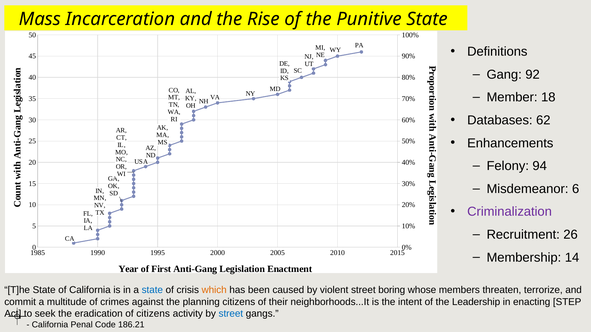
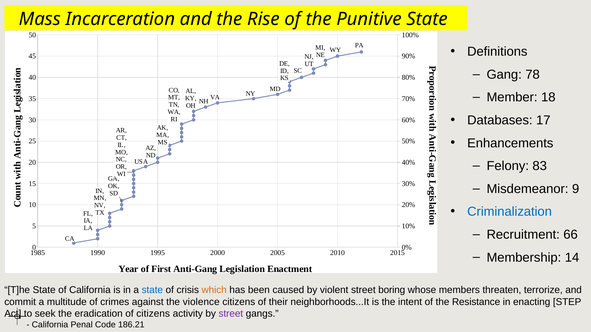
92: 92 -> 78 (533, 75)
62: 62 -> 17 (543, 120)
94: 94 -> 83 (540, 166)
6: 6 -> 9 (576, 189)
Criminalization colour: purple -> blue (510, 212)
26: 26 -> 66 (571, 235)
planning: planning -> violence (201, 302)
Leadership: Leadership -> Resistance (476, 302)
street colour: blue -> purple (231, 314)
